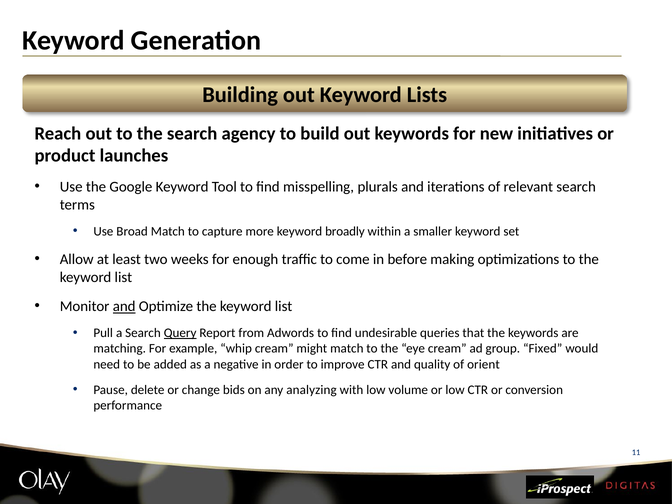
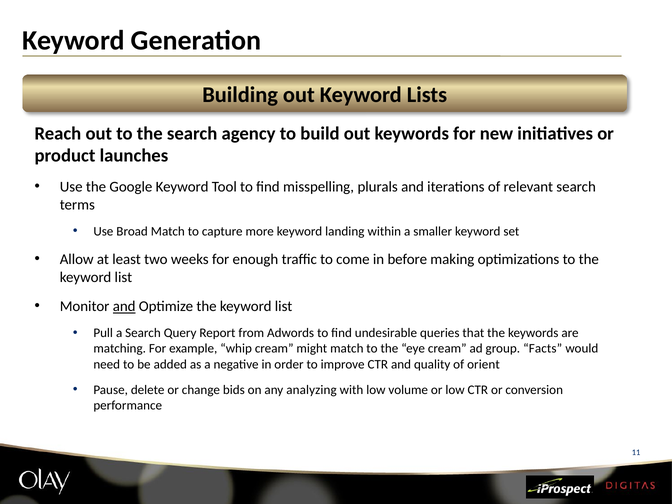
broadly: broadly -> landing (345, 231)
Query underline: present -> none (180, 333)
Fixed: Fixed -> Facts (543, 349)
